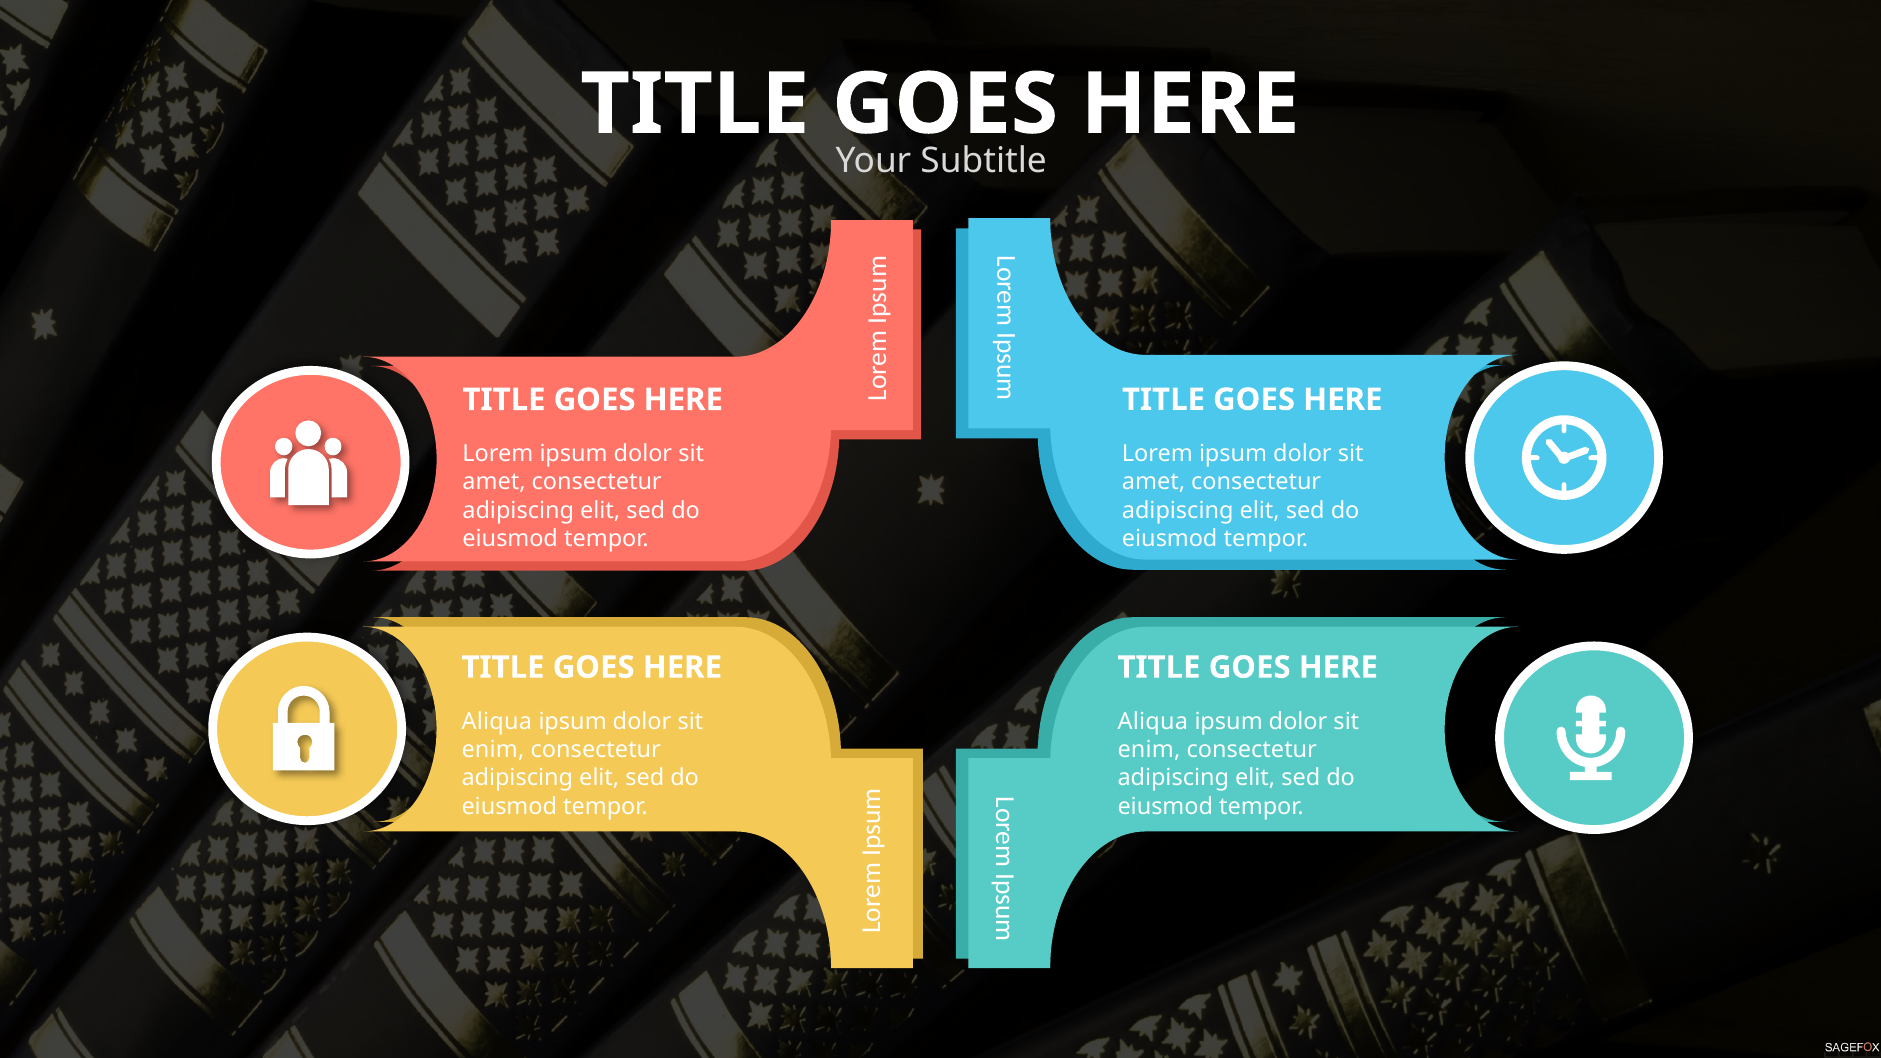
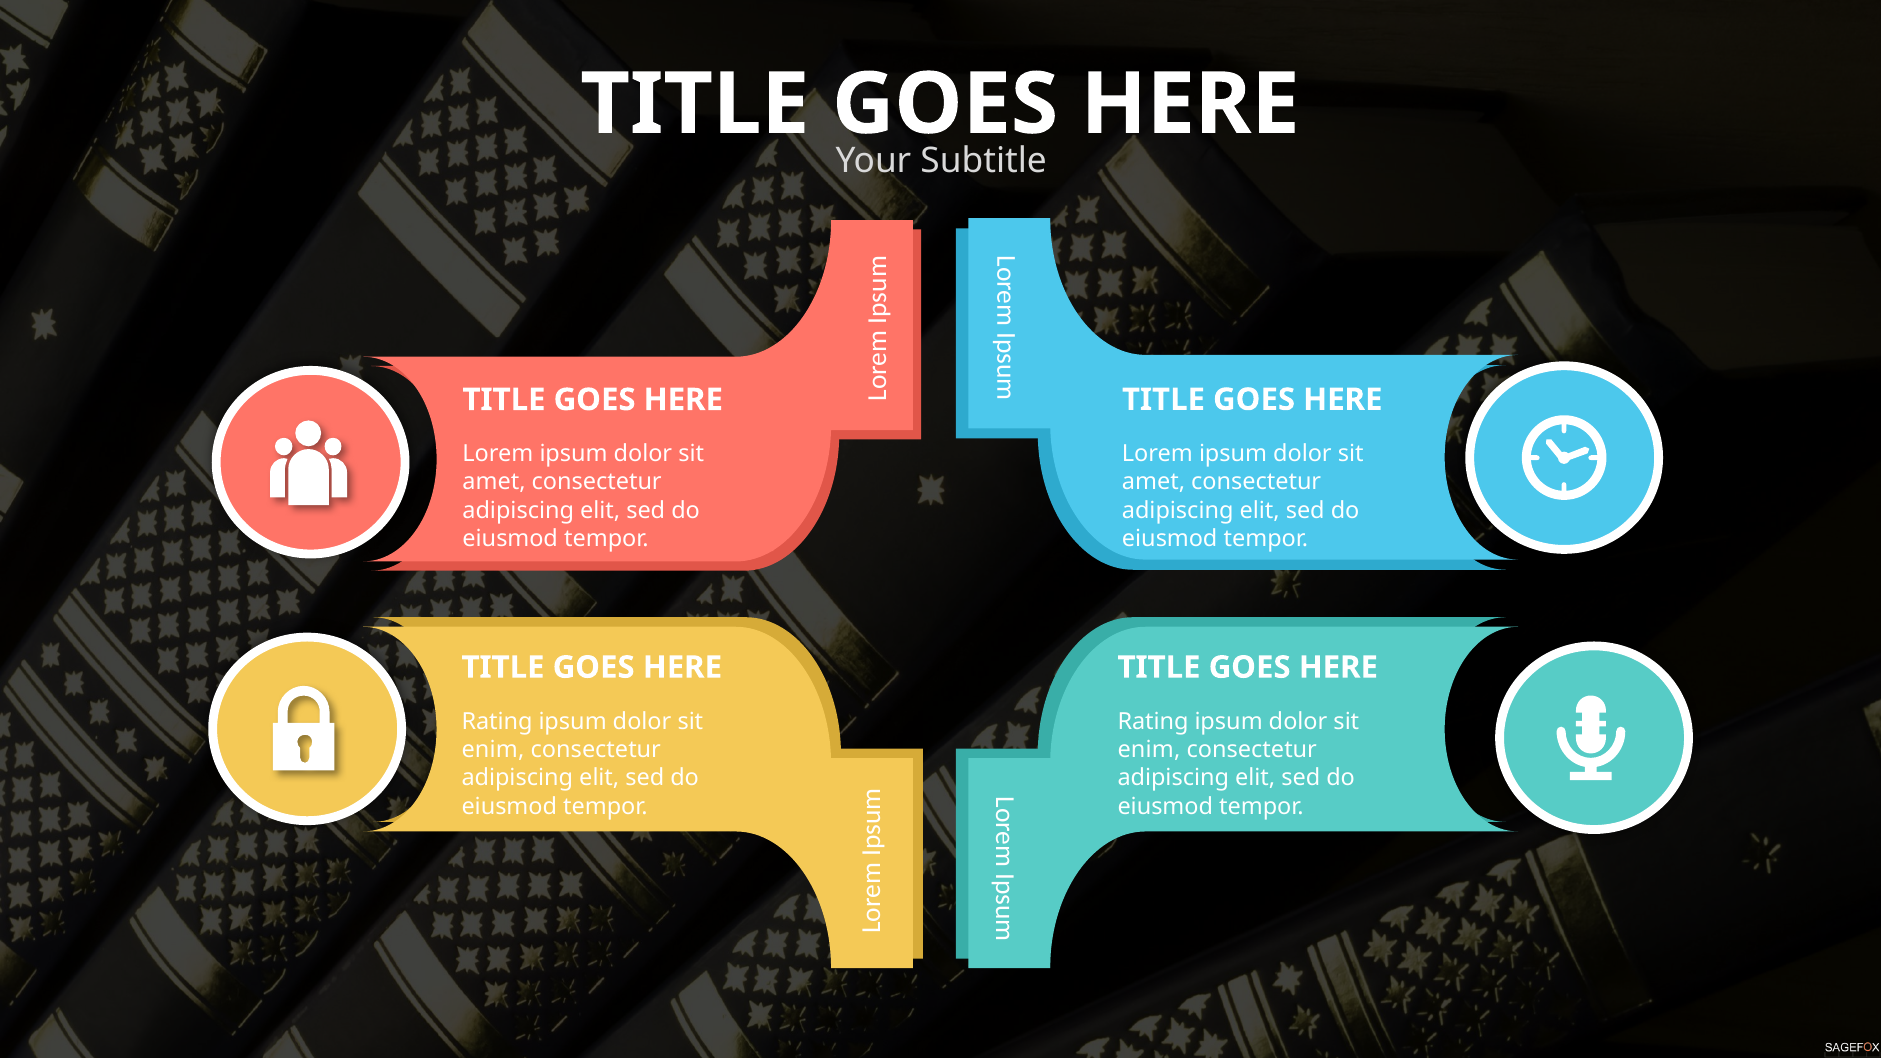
Aliqua: Aliqua -> Rating (497, 722)
Aliqua: Aliqua -> Rating (1153, 722)
